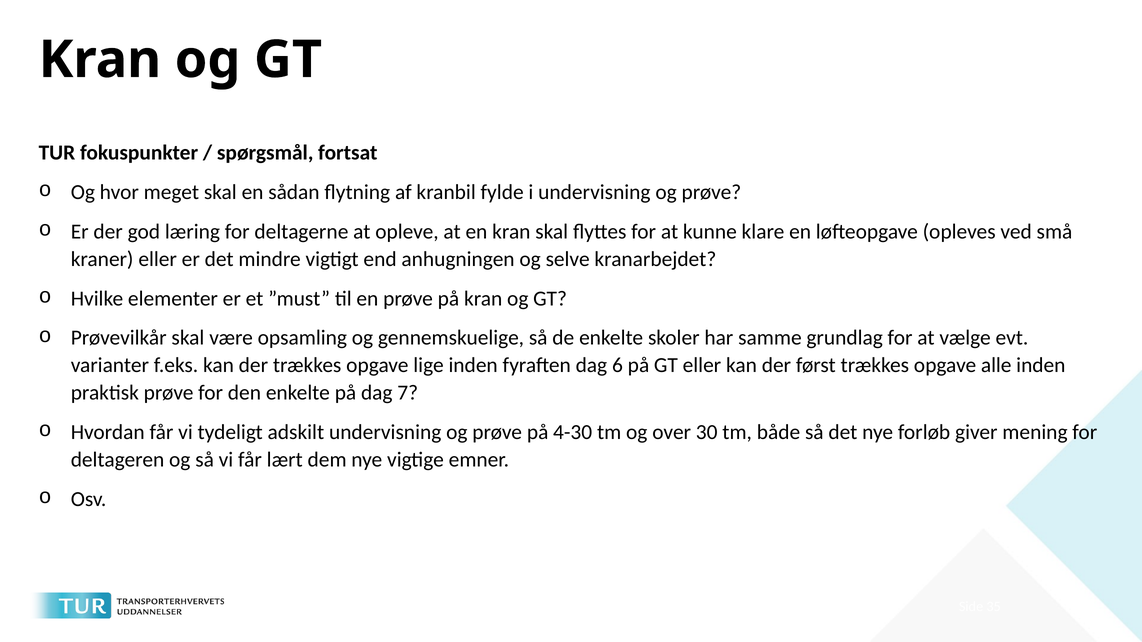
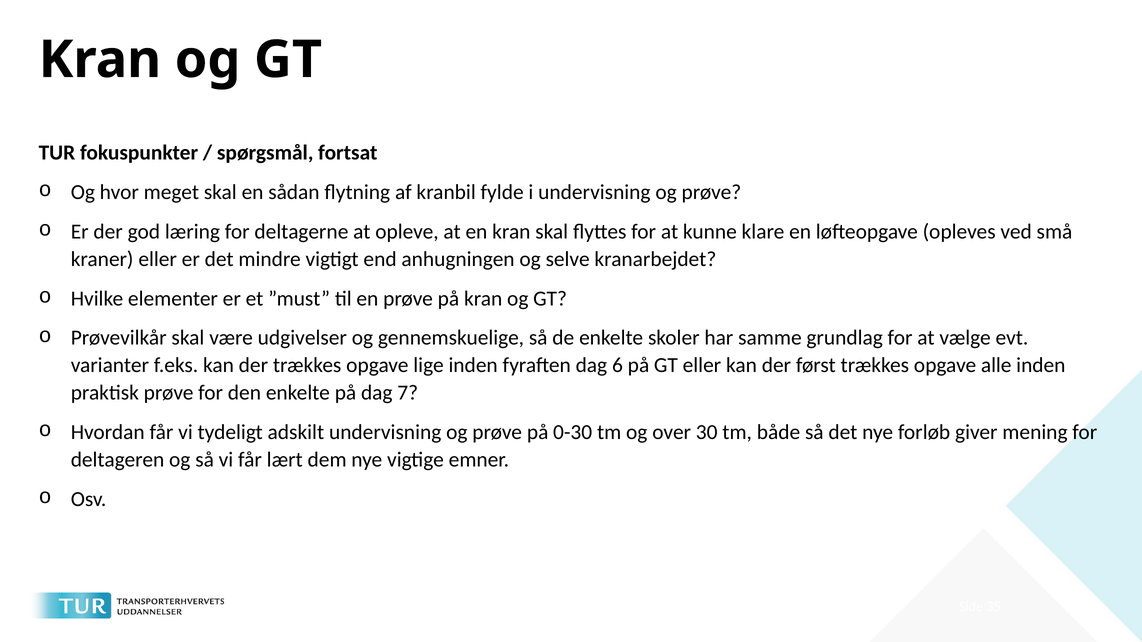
opsamling: opsamling -> udgivelser (302, 338)
4-30: 4-30 -> 0-30 (573, 432)
